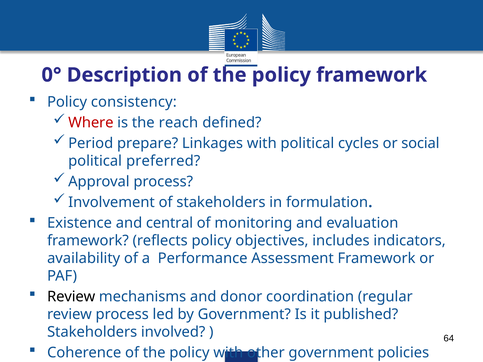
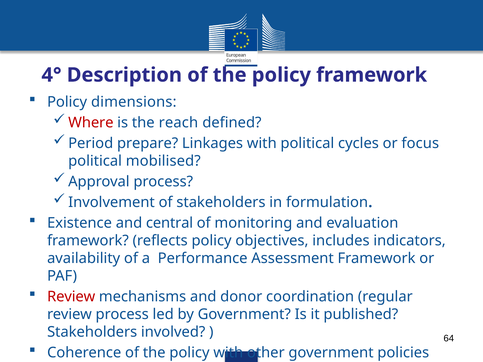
0°: 0° -> 4° (51, 75)
consistency: consistency -> dimensions (134, 102)
social: social -> focus (420, 143)
preferred: preferred -> mobilised (163, 161)
Review colour: black -> red (71, 297)
